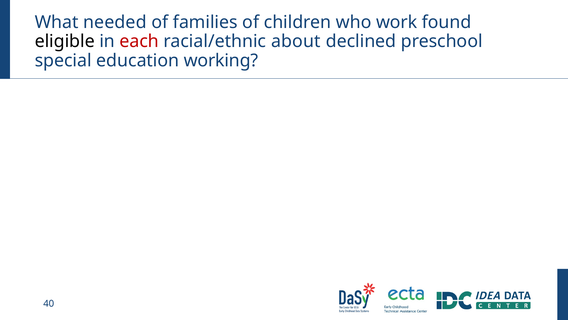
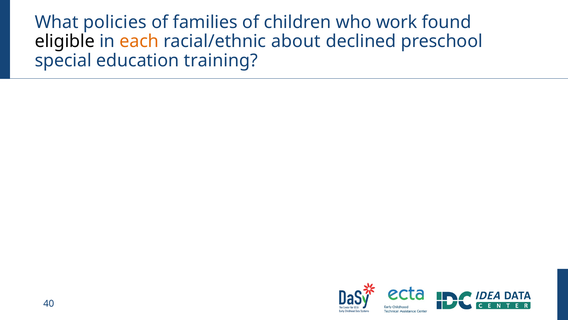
needed: needed -> policies (115, 22)
each colour: red -> orange (139, 41)
working: working -> training (221, 60)
